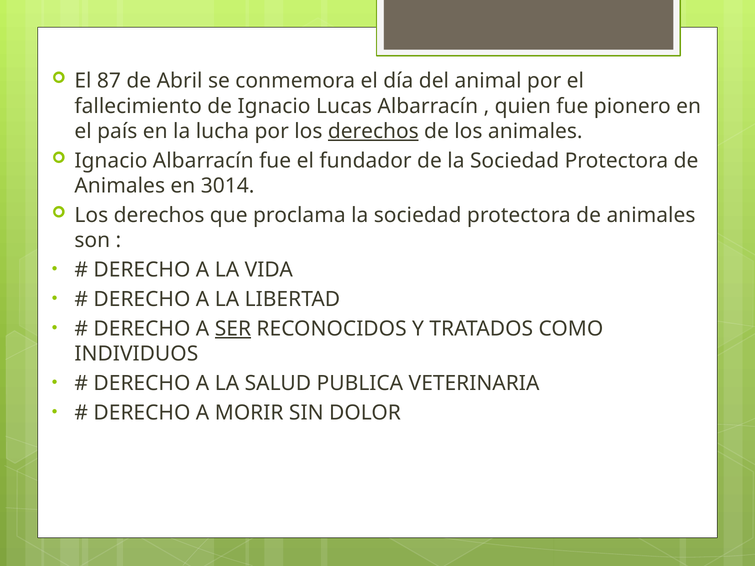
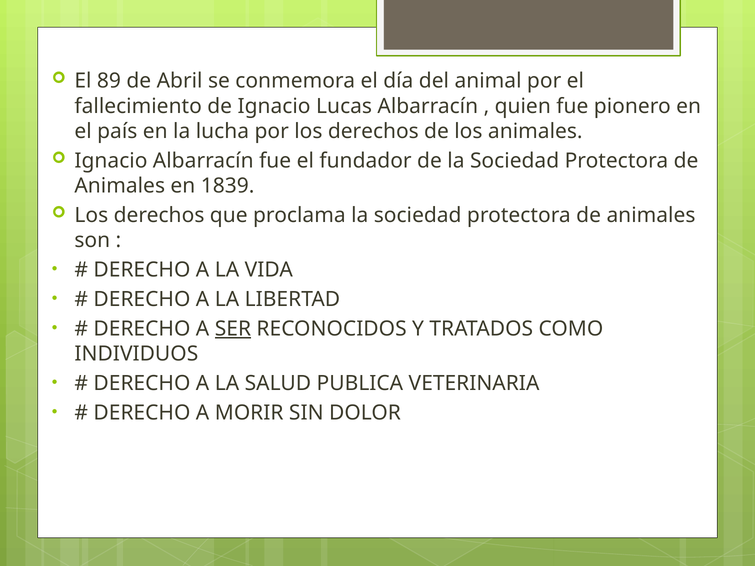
87: 87 -> 89 (109, 81)
derechos underline: present -> none (373, 131)
3014: 3014 -> 1839 (228, 186)
